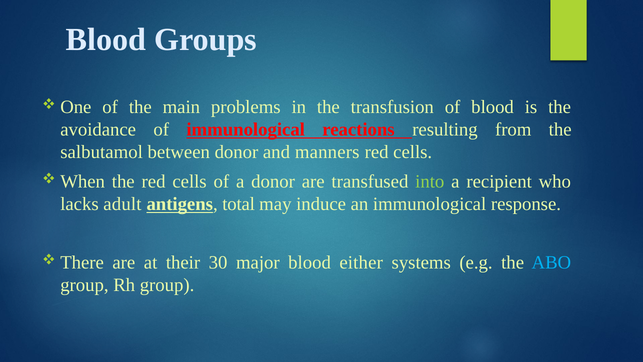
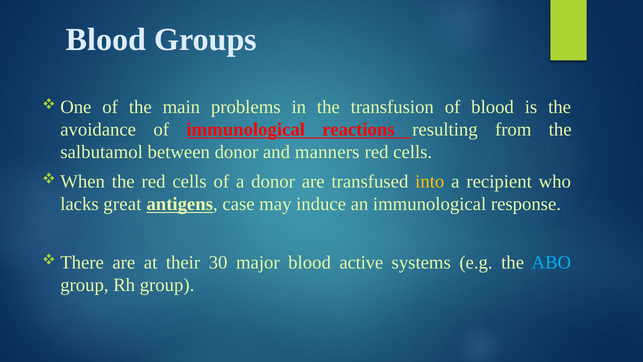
into colour: light green -> yellow (430, 181)
adult: adult -> great (122, 204)
total: total -> case (239, 204)
either: either -> active (361, 262)
